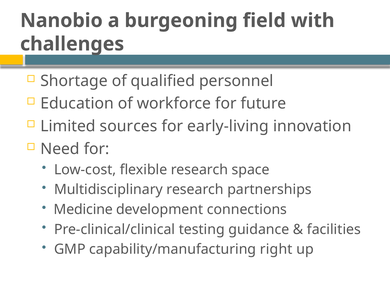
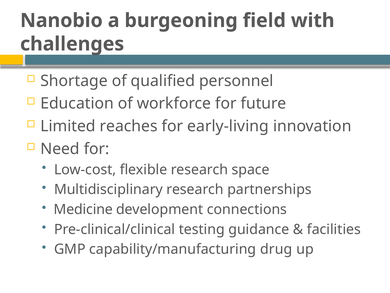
sources: sources -> reaches (129, 126)
right: right -> drug (276, 249)
